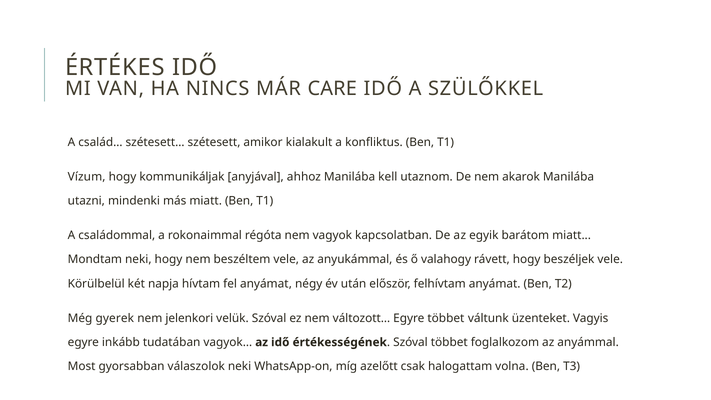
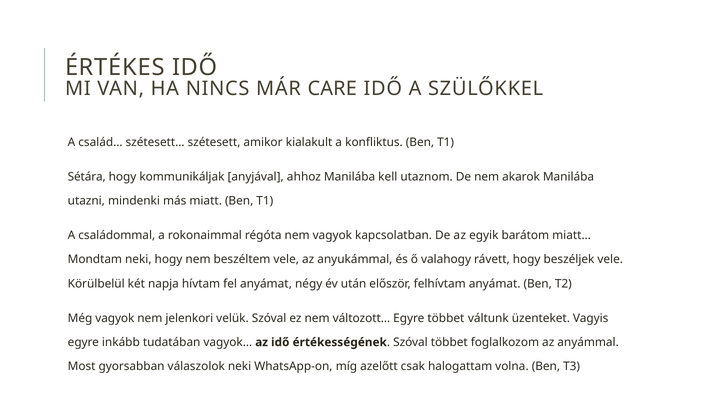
Vízum: Vízum -> Sétára (87, 177)
Még gyerek: gyerek -> vagyok (115, 318)
